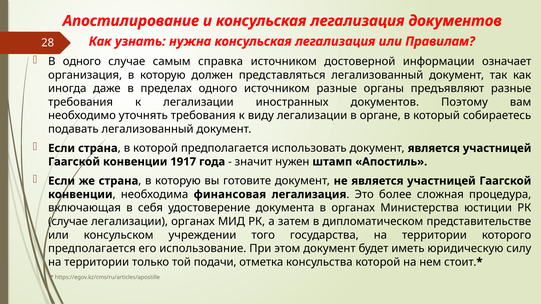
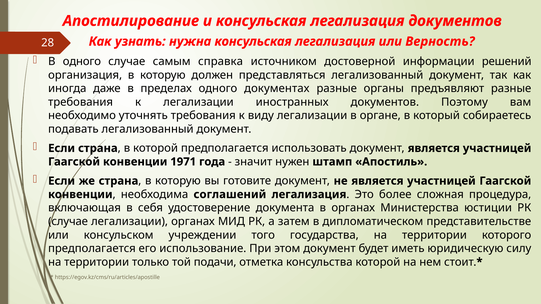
Правилам: Правилам -> Верность (440, 41)
означает: означает -> решений (507, 62)
одного источником: источником -> документах (277, 89)
1917: 1917 -> 1971 (183, 162)
финансовая: финансовая -> соглашений (230, 195)
